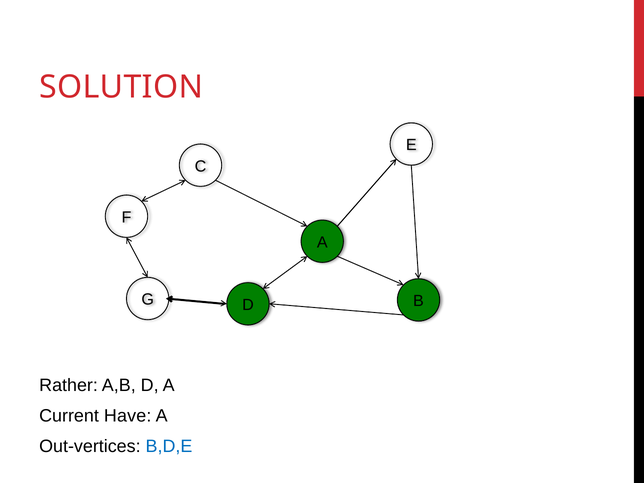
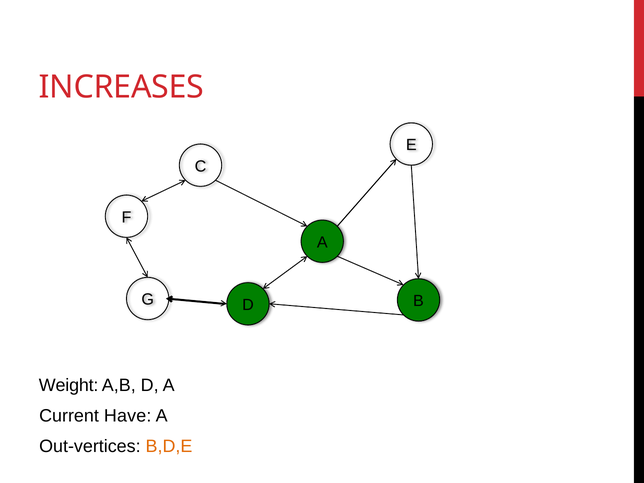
SOLUTION: SOLUTION -> INCREASES (121, 87)
Rather: Rather -> Weight (69, 385)
B,D,E colour: blue -> orange (169, 446)
